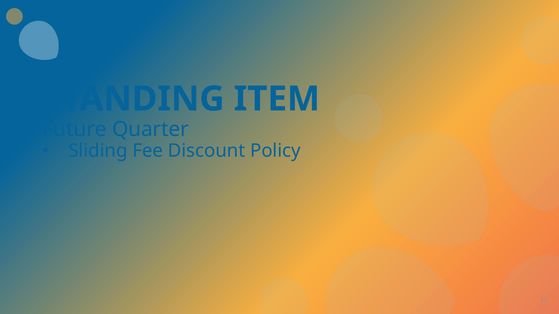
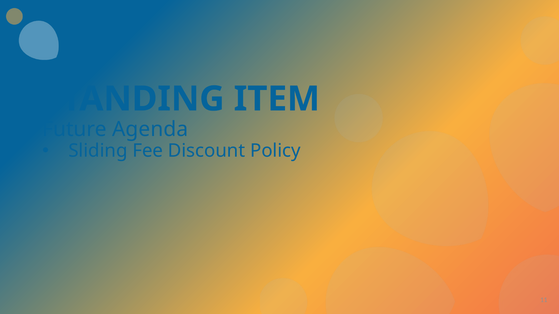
Quarter: Quarter -> Agenda (150, 129)
